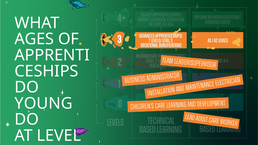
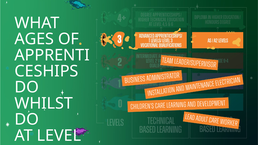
YOUNG: YOUNG -> WHILST (44, 103)
